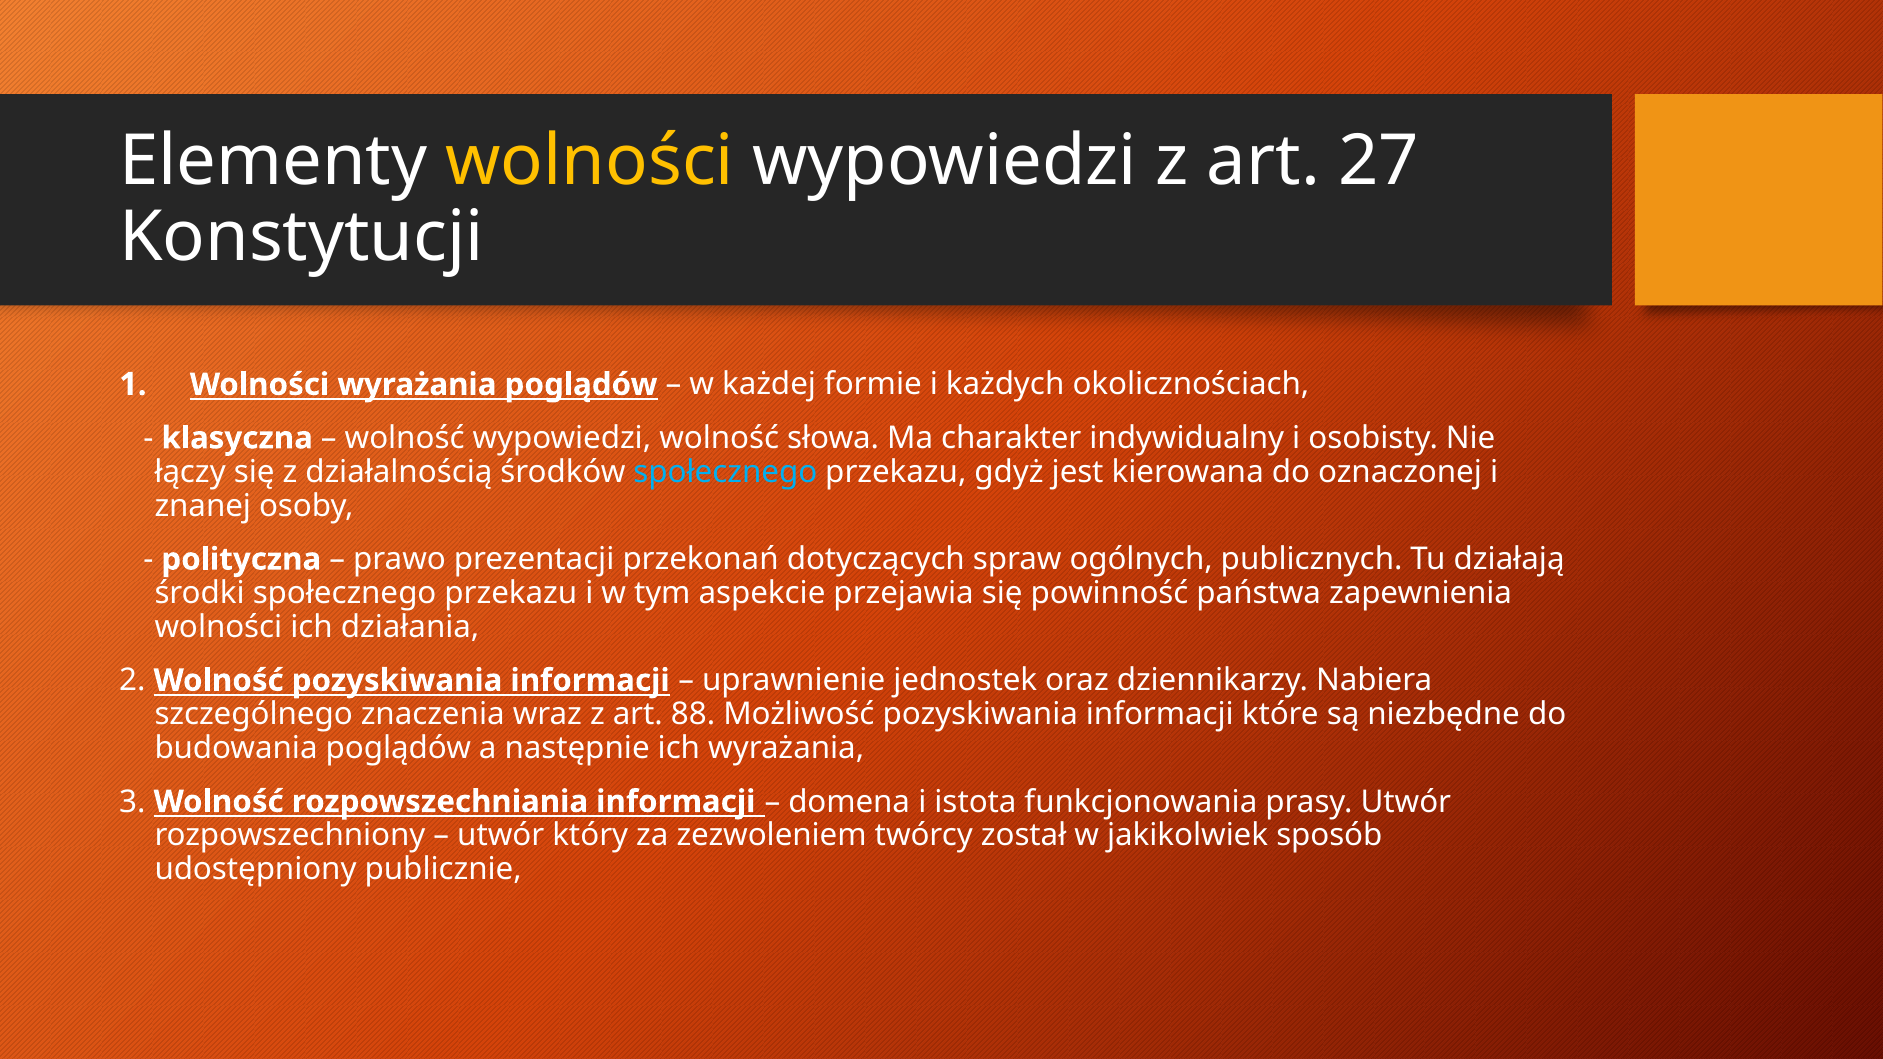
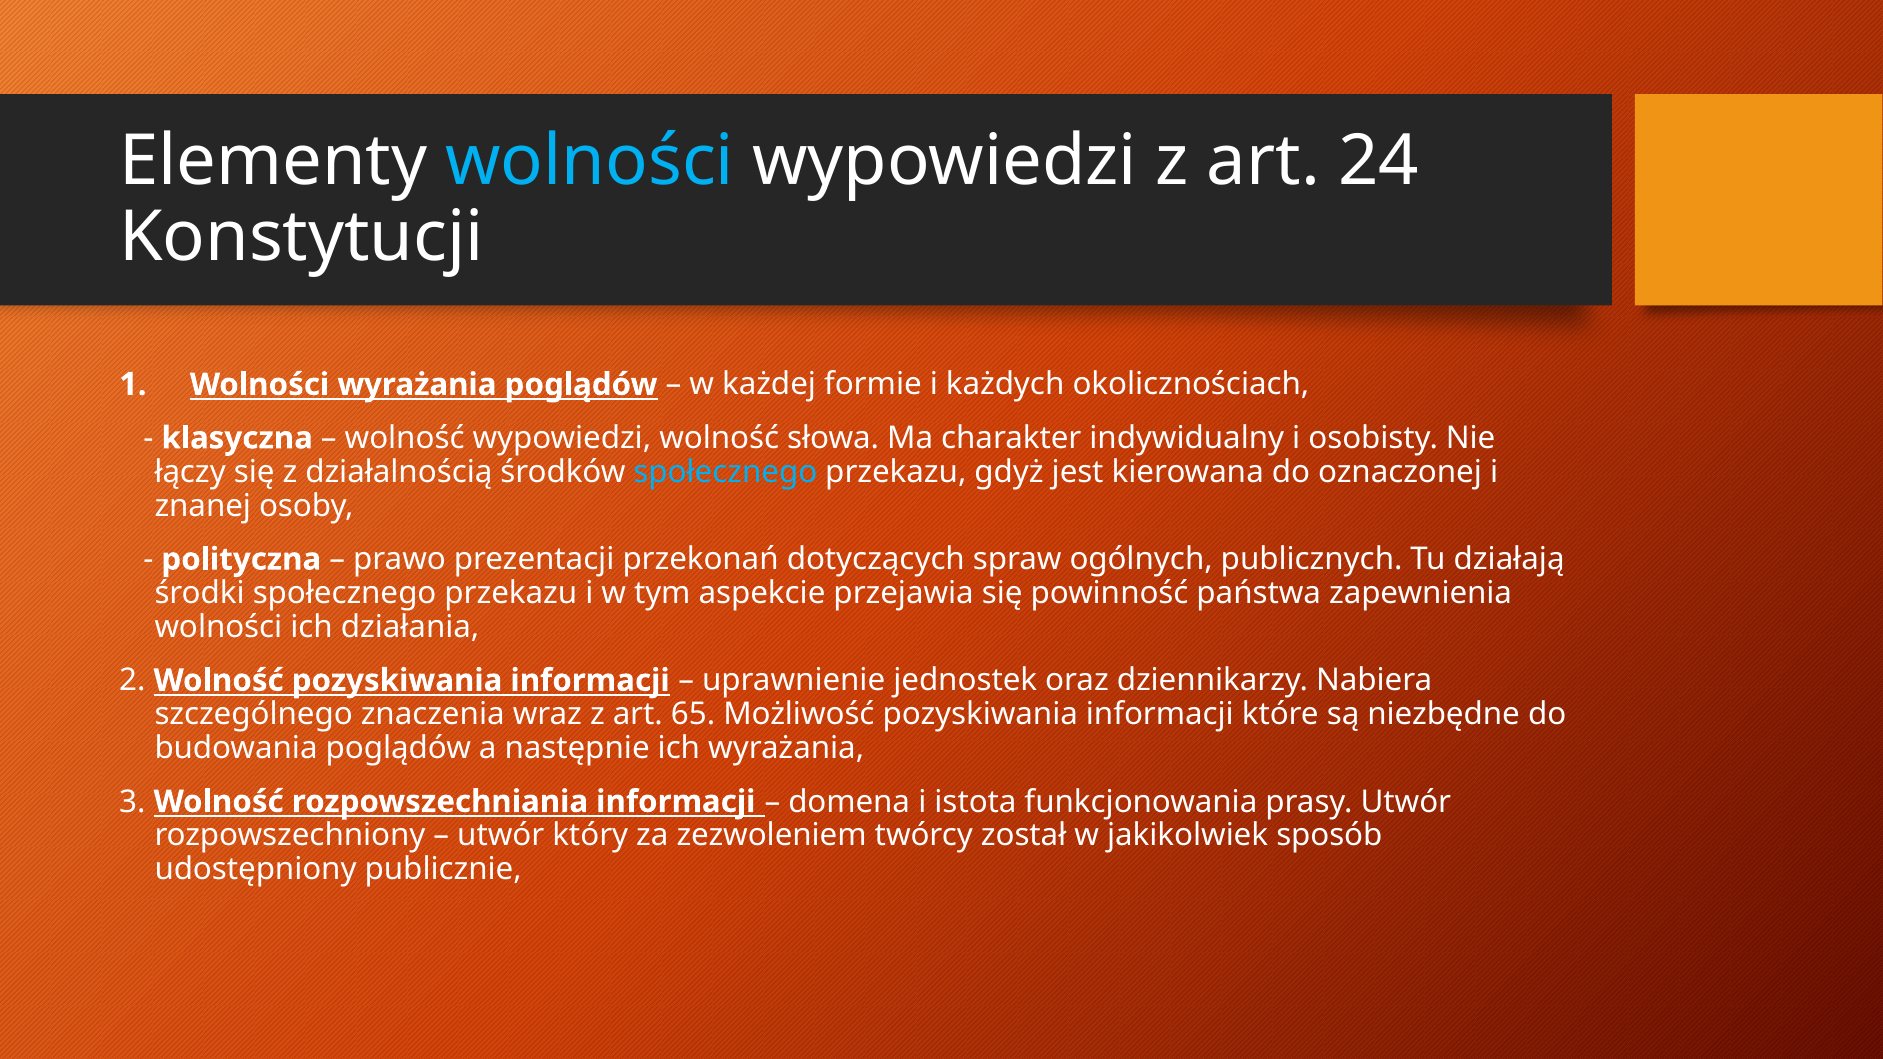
wolności colour: yellow -> light blue (590, 161)
27: 27 -> 24 (1379, 161)
88: 88 -> 65 (693, 714)
